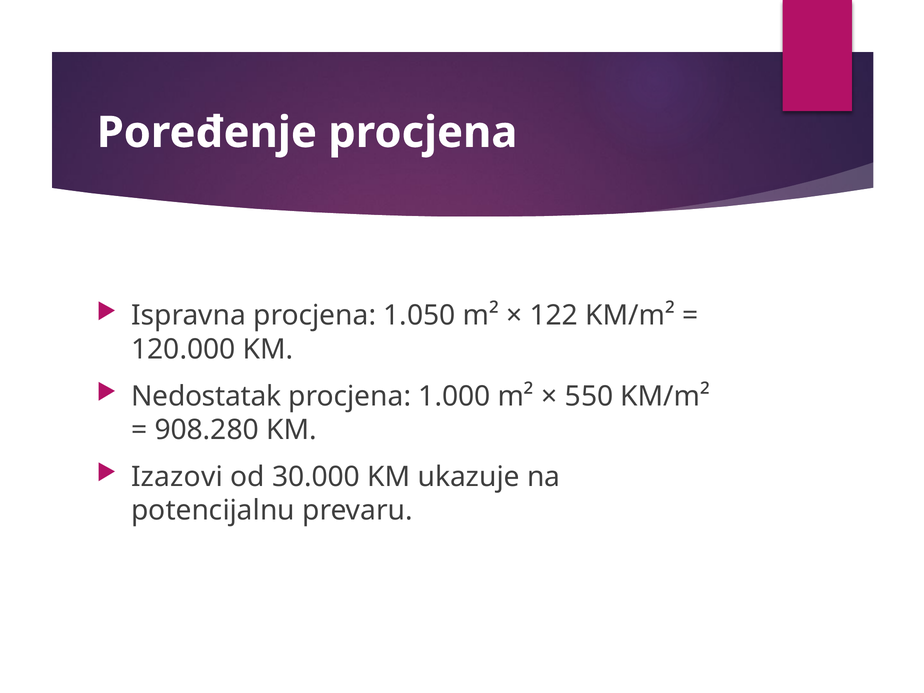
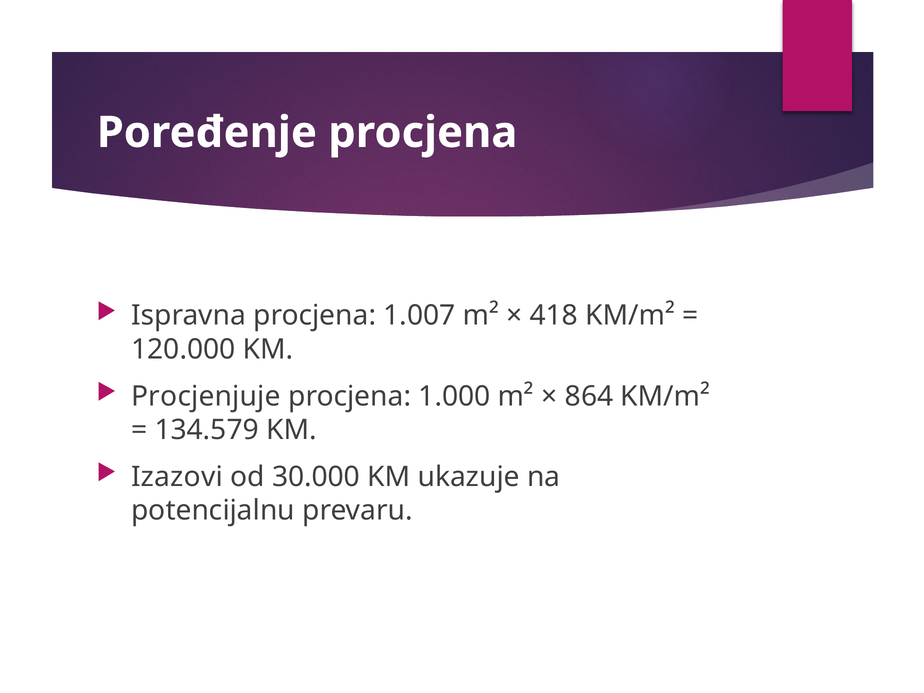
1.050: 1.050 -> 1.007 (419, 316)
122: 122 -> 418 (554, 316)
Nedostatak: Nedostatak -> Procjenjuje (206, 396)
550: 550 -> 864 (589, 396)
908.280: 908.280 -> 134.579 (207, 430)
